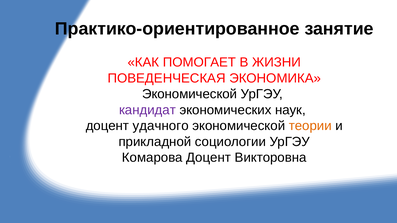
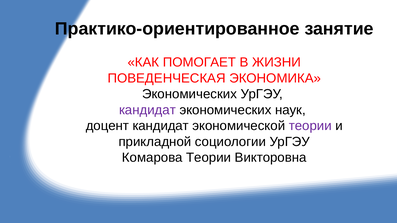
Экономической: Экономической -> Экономических (190, 94)
доцент удачного: удачного -> кандидат (161, 126)
теории colour: orange -> purple (310, 126)
Комарова Доцент: Доцент -> Теории (209, 158)
